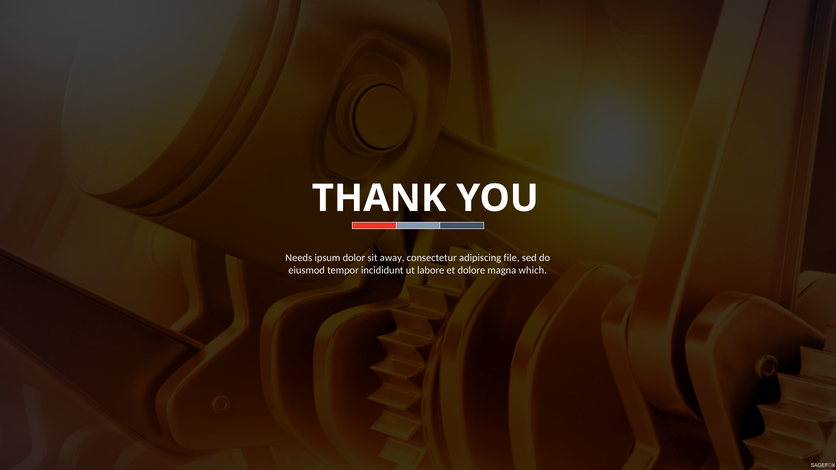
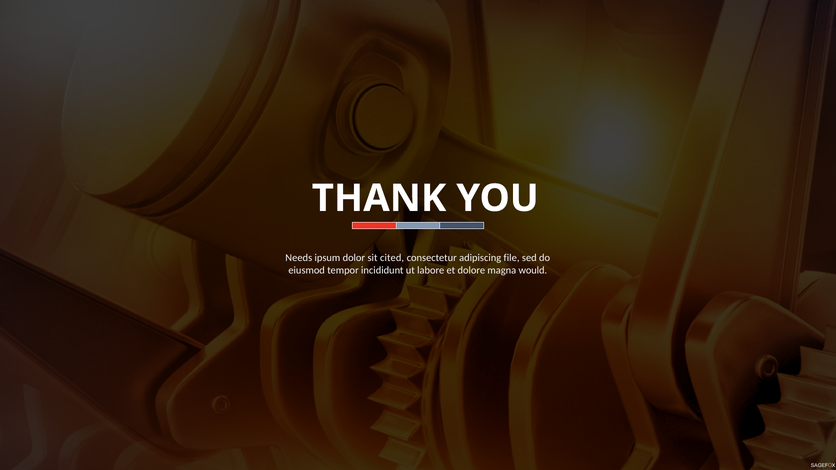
away: away -> cited (392, 258)
which: which -> would (533, 271)
